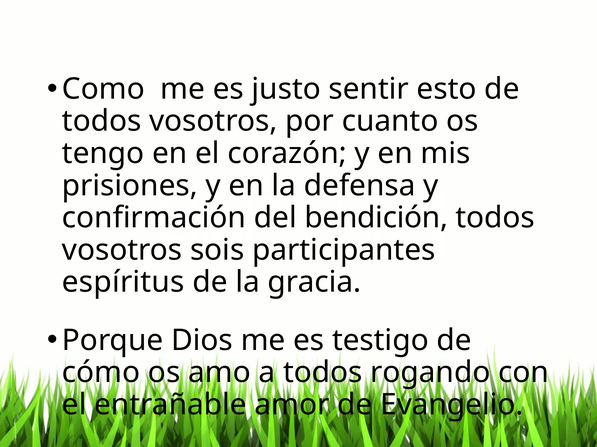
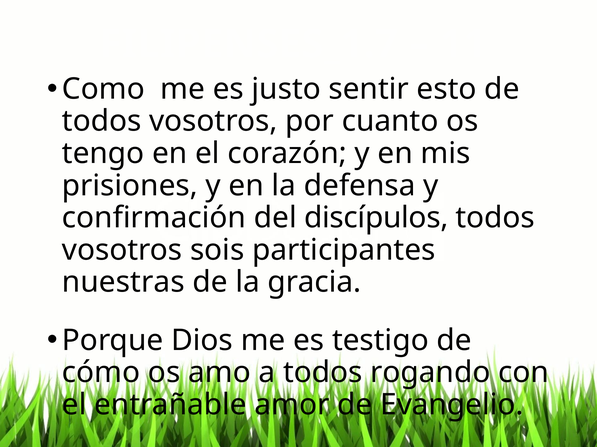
bendición: bendición -> discípulos (376, 218)
espíritus: espíritus -> nuestras (123, 283)
